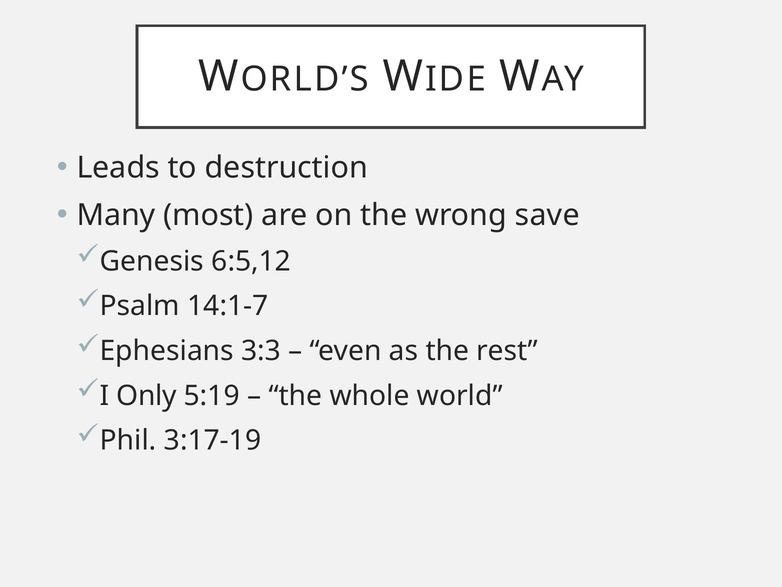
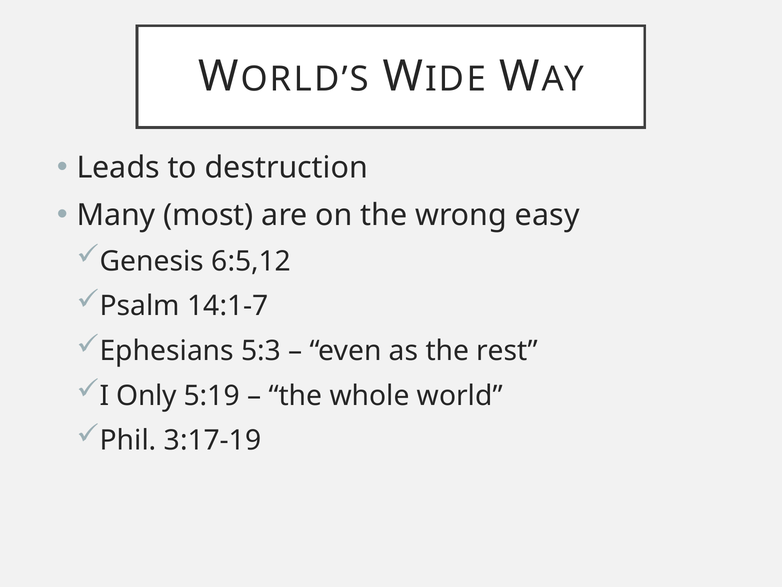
save: save -> easy (547, 215)
3:3: 3:3 -> 5:3 (261, 351)
